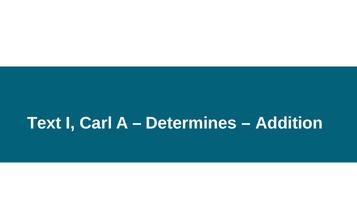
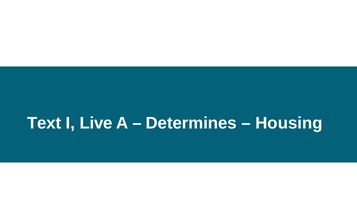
Carl: Carl -> Live (96, 123)
Addition: Addition -> Housing (289, 123)
